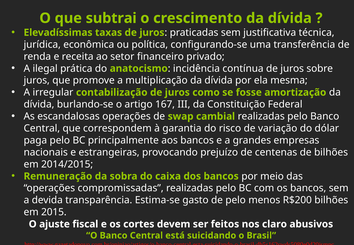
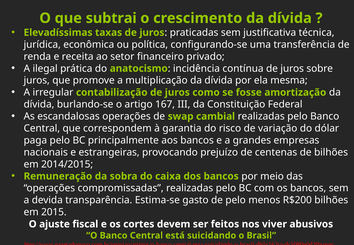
claro: claro -> viver (274, 224)
